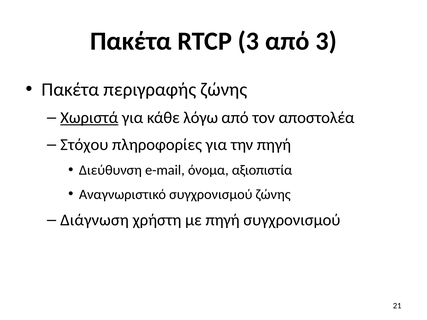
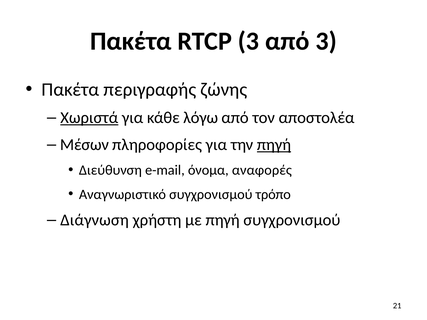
Στόχου: Στόχου -> Μέσων (84, 145)
πηγή underline: none -> present (274, 145)
αξιοπιστία: αξιοπιστία -> αναφορές (262, 170)
συγχρονισμού ζώνης: ζώνης -> τρόπο (273, 195)
